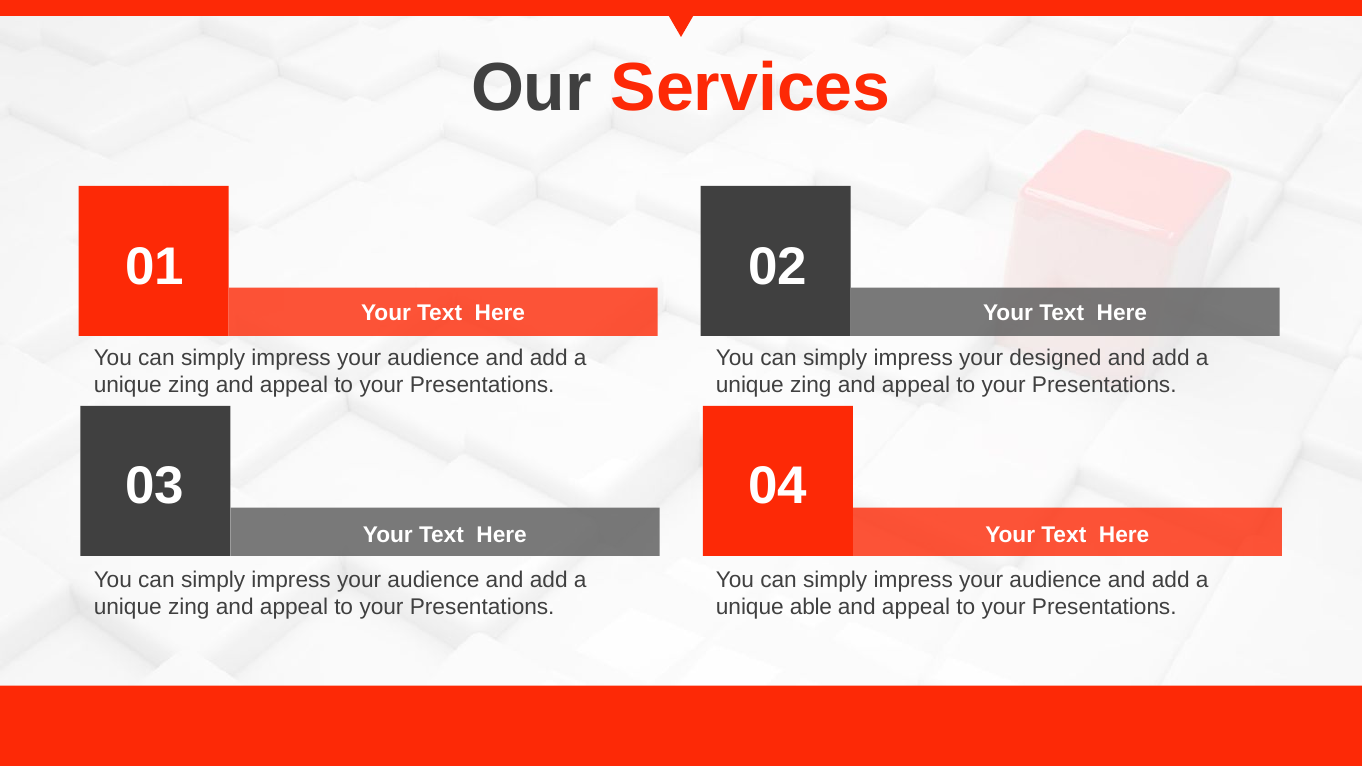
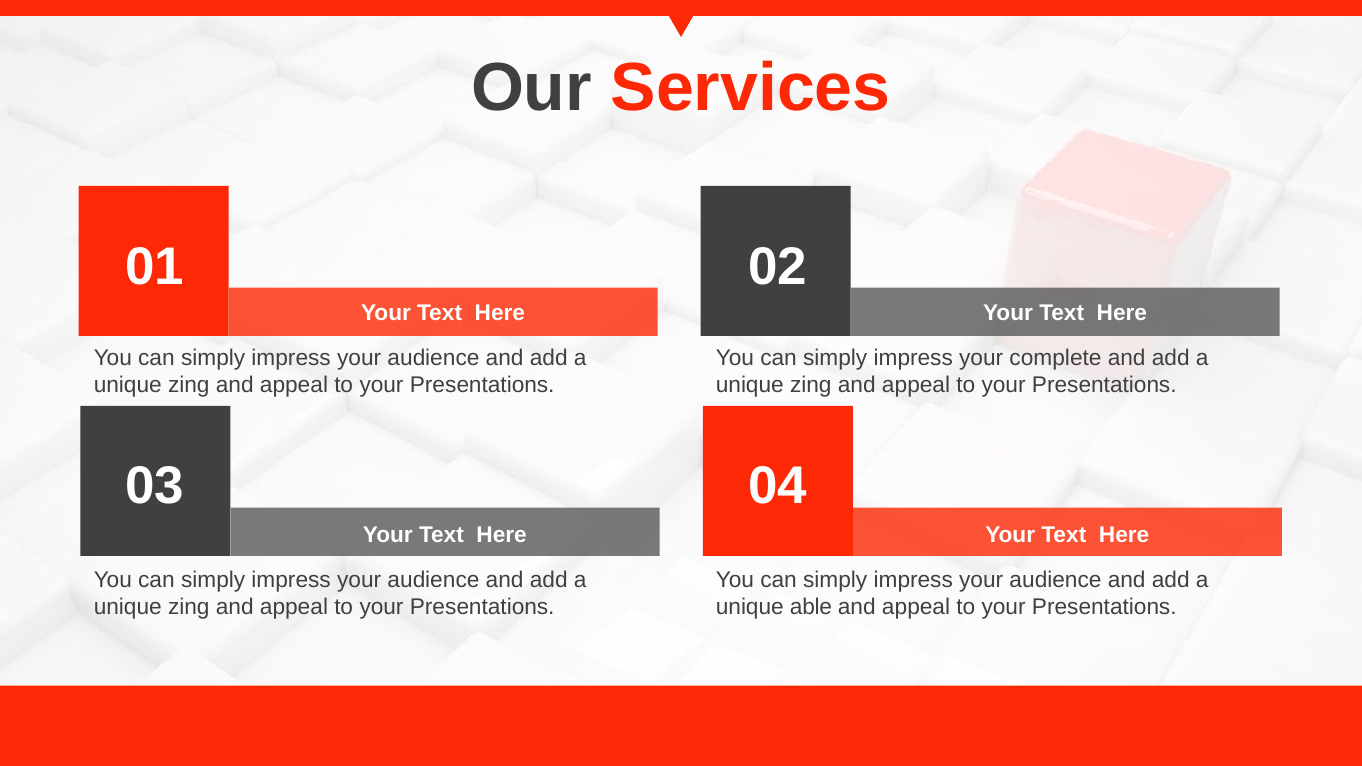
designed: designed -> complete (1056, 358)
